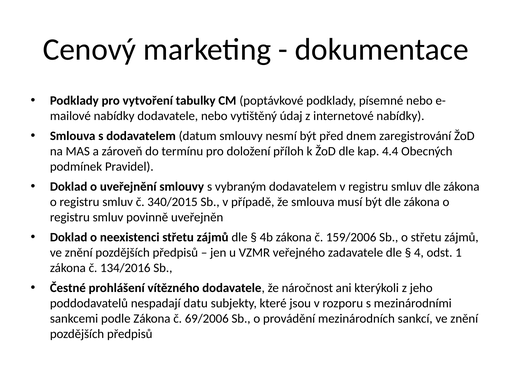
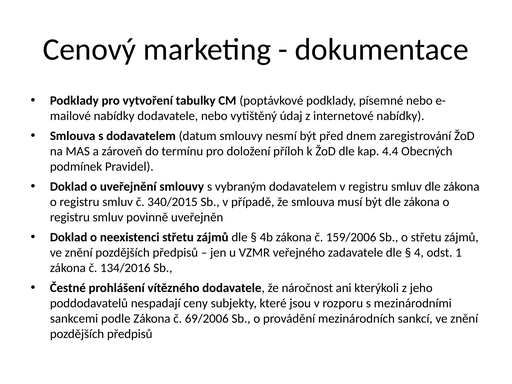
datu: datu -> ceny (196, 303)
